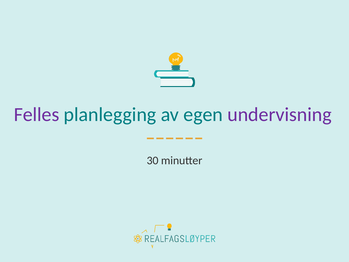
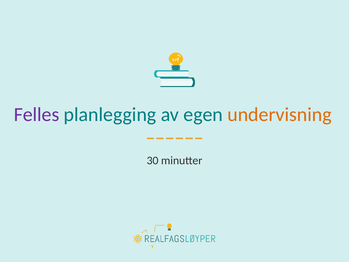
undervisning colour: purple -> orange (280, 115)
